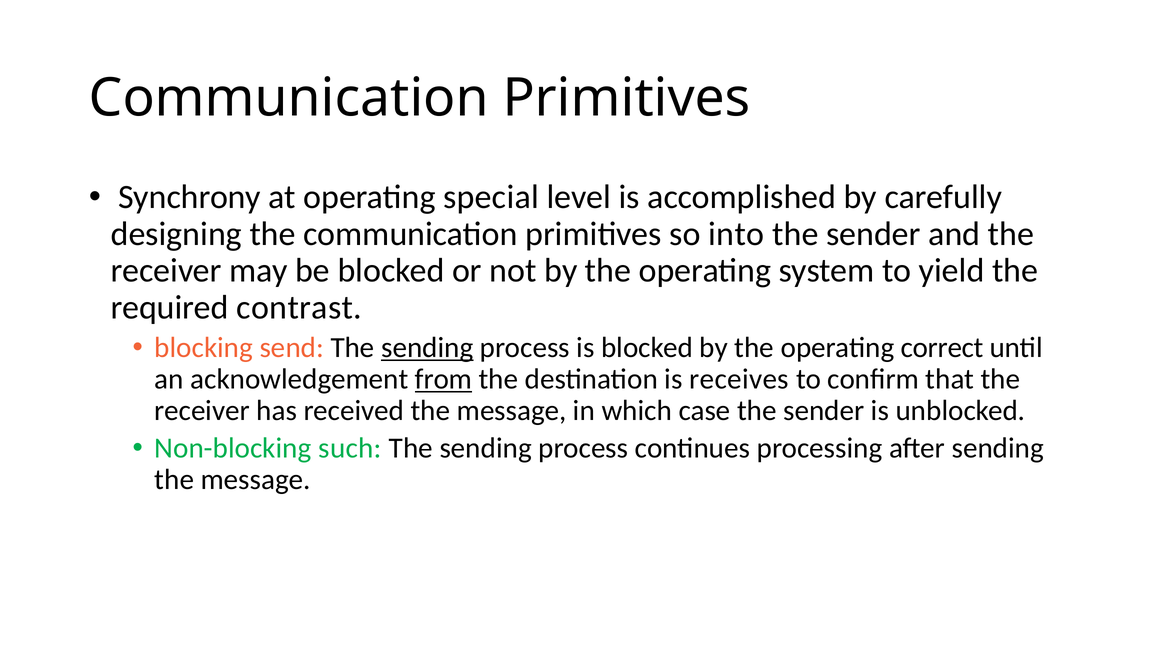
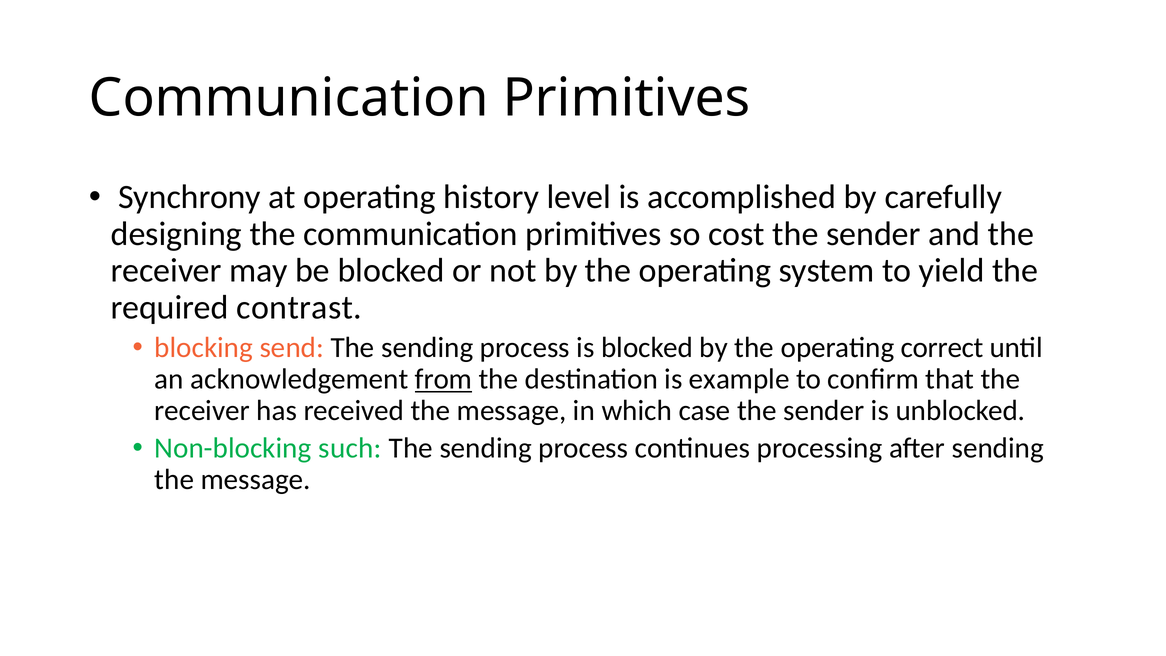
special: special -> history (491, 197)
into: into -> cost (737, 234)
sending underline: present -> none (427, 348)
receives: receives -> example (739, 379)
